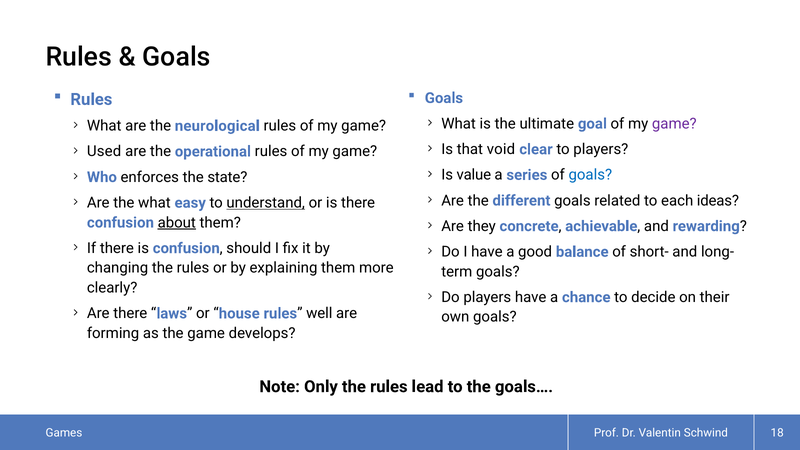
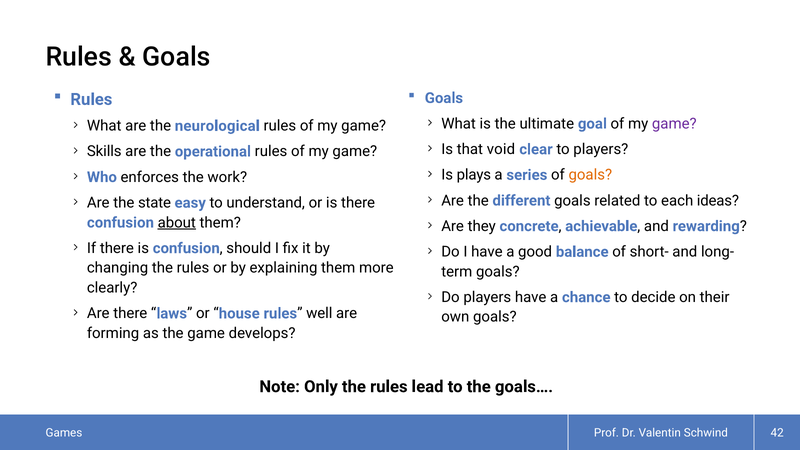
Used: Used -> Skills (104, 152)
value: value -> plays (474, 175)
goals colour: blue -> orange (590, 175)
state: state -> work (227, 177)
the what: what -> state (155, 203)
understand underline: present -> none (266, 203)
18: 18 -> 42 (777, 433)
